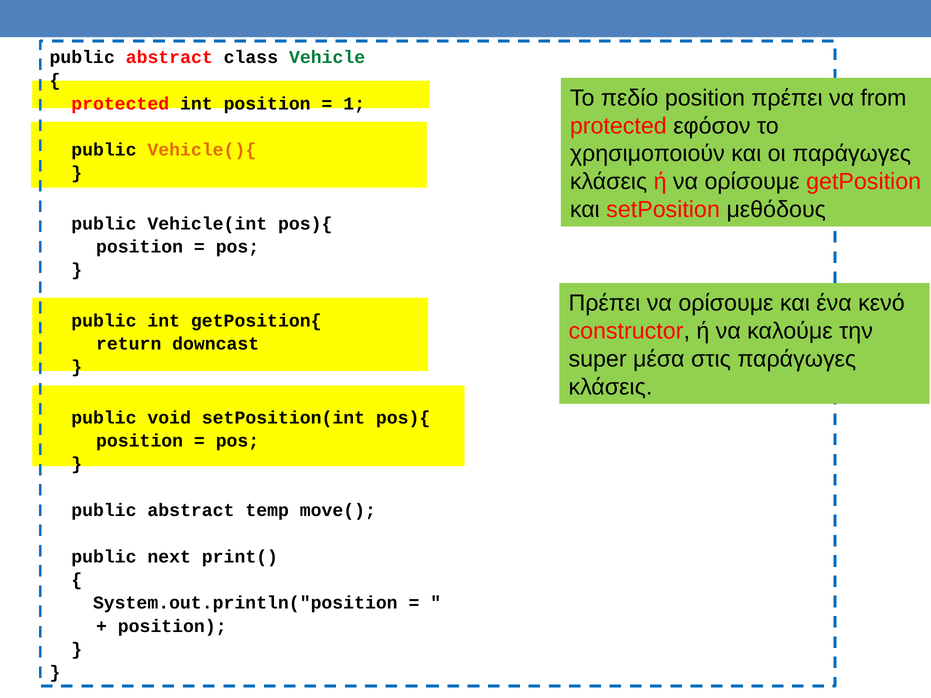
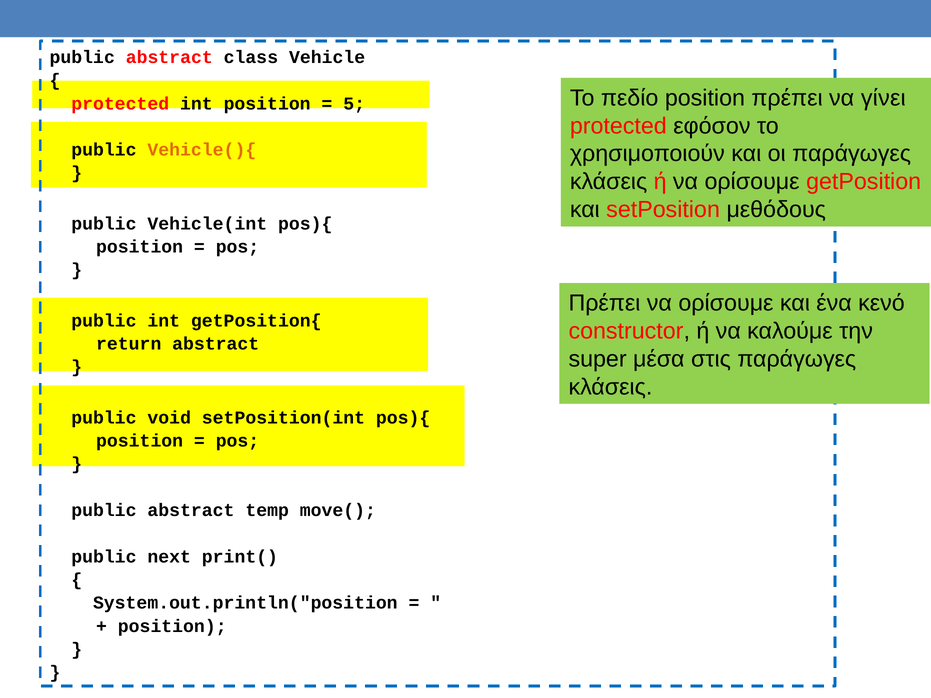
Vehicle colour: green -> black (327, 57)
from: from -> γίνει (883, 98)
1: 1 -> 5 (354, 104)
return downcast: downcast -> abstract (216, 344)
